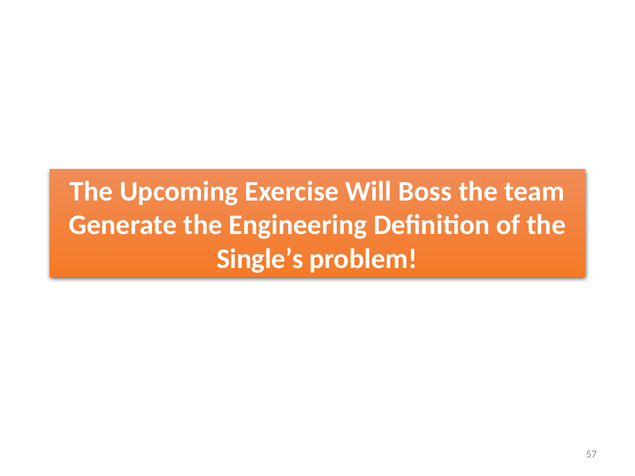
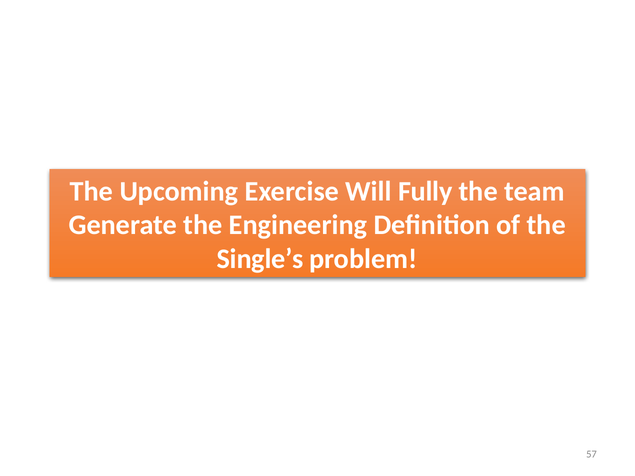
Boss: Boss -> Fully (425, 191)
